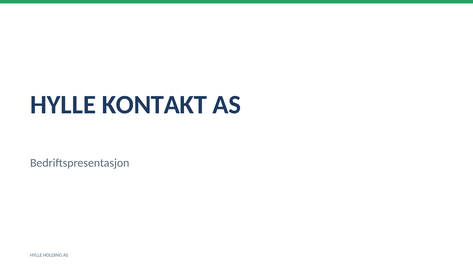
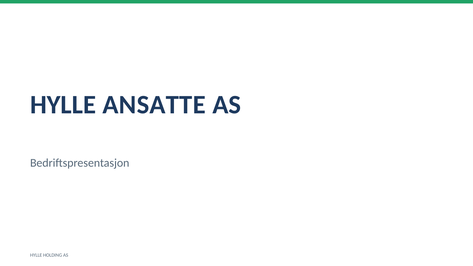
KONTAKT: KONTAKT -> ANSATTE (154, 105)
